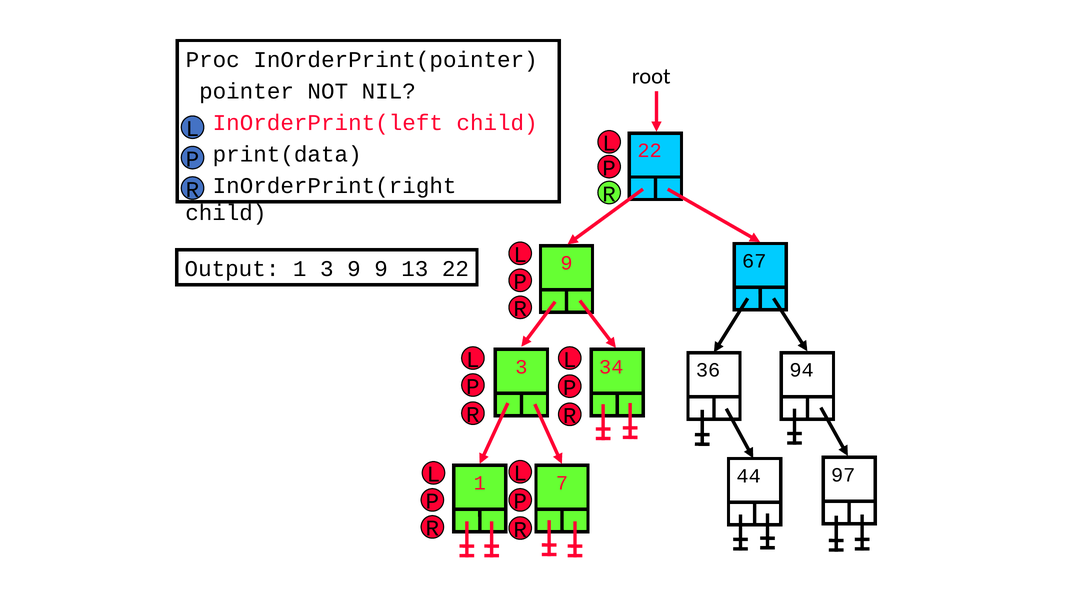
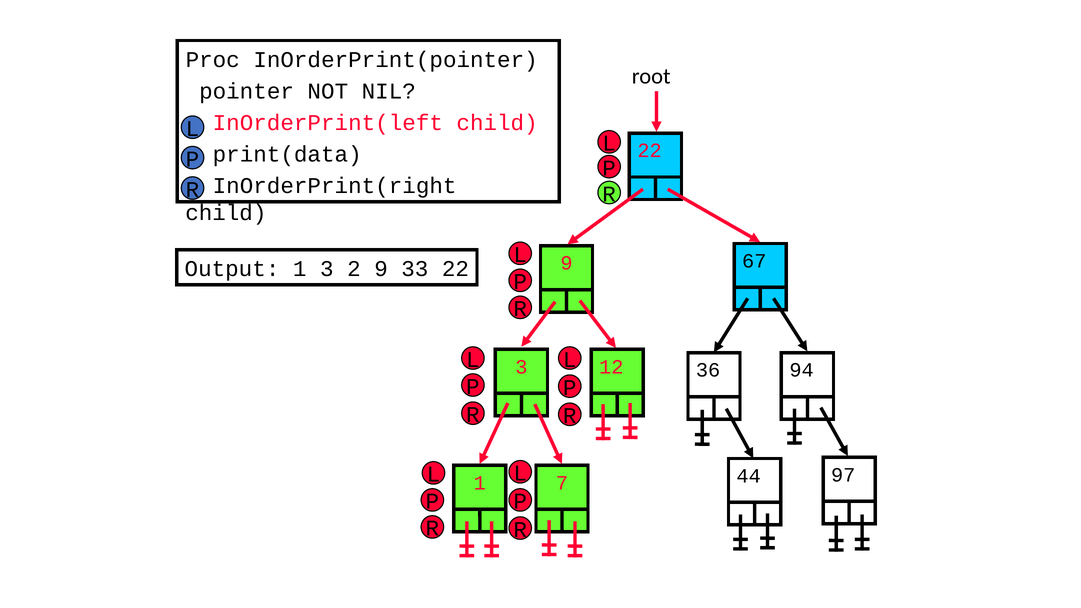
3 9: 9 -> 2 (354, 269)
13: 13 -> 33 (415, 269)
34: 34 -> 12 (611, 367)
